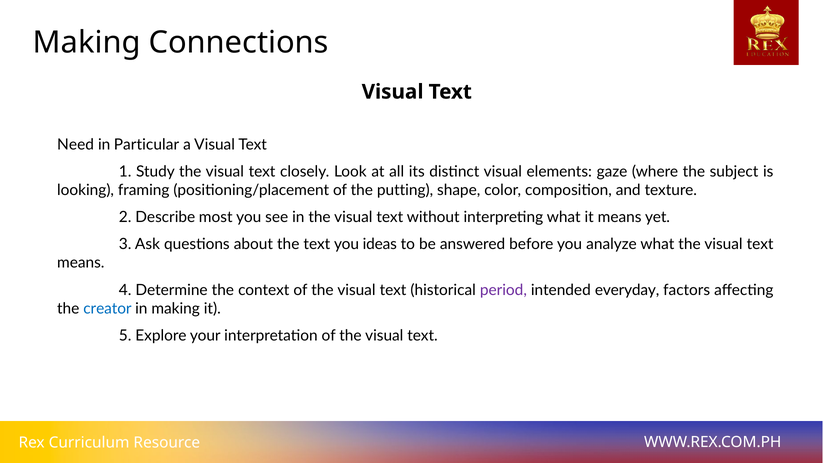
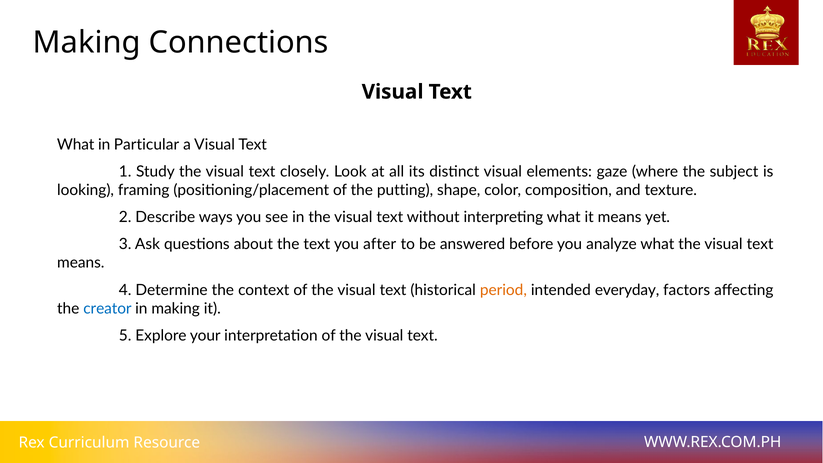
Need: Need -> What (76, 145)
most: most -> ways (216, 217)
ideas: ideas -> after (380, 244)
period colour: purple -> orange (503, 290)
